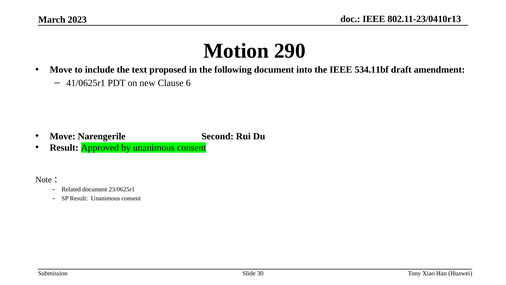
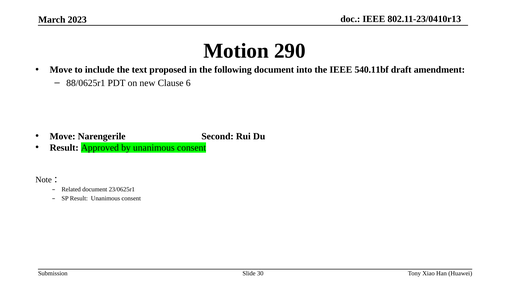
534.11bf: 534.11bf -> 540.11bf (372, 70)
41/0625r1: 41/0625r1 -> 88/0625r1 (86, 83)
